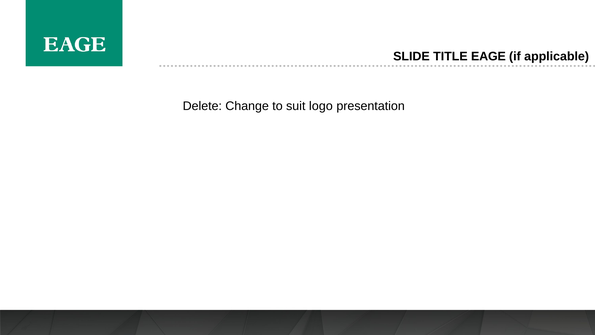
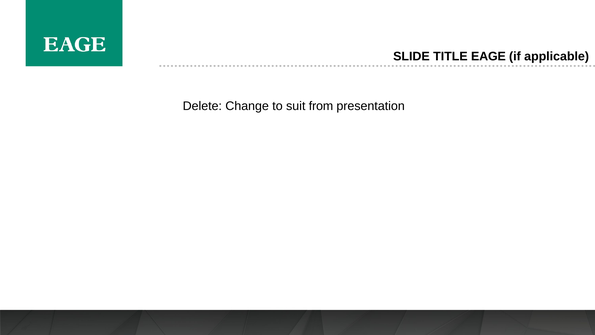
logo: logo -> from (321, 106)
